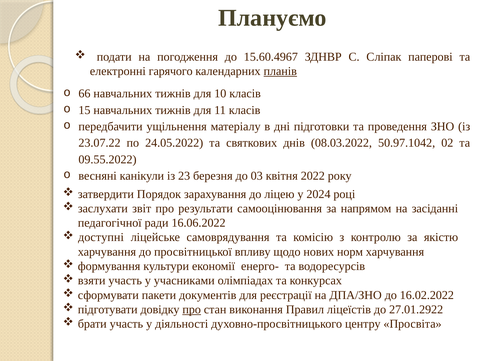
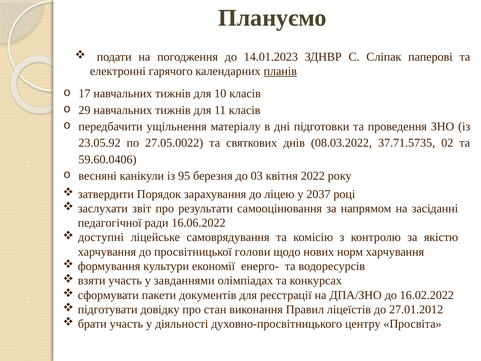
15.60.4967: 15.60.4967 -> 14.01.2023 (271, 57)
66: 66 -> 17 (84, 94)
15: 15 -> 29 (84, 110)
23.07.22: 23.07.22 -> 23.05.92 (100, 143)
24.05.2022: 24.05.2022 -> 27.05.0022 (174, 143)
50.97.1042: 50.97.1042 -> 37.71.5735 (407, 143)
09.55.2022: 09.55.2022 -> 59.60.0406 (108, 159)
23: 23 -> 95 (184, 176)
2024: 2024 -> 2037 (318, 194)
впливу: впливу -> голови (253, 252)
учасниками: учасниками -> завданнями (184, 280)
про underline: present -> none (192, 309)
27.01.2922: 27.01.2922 -> 27.01.2012 (416, 309)
